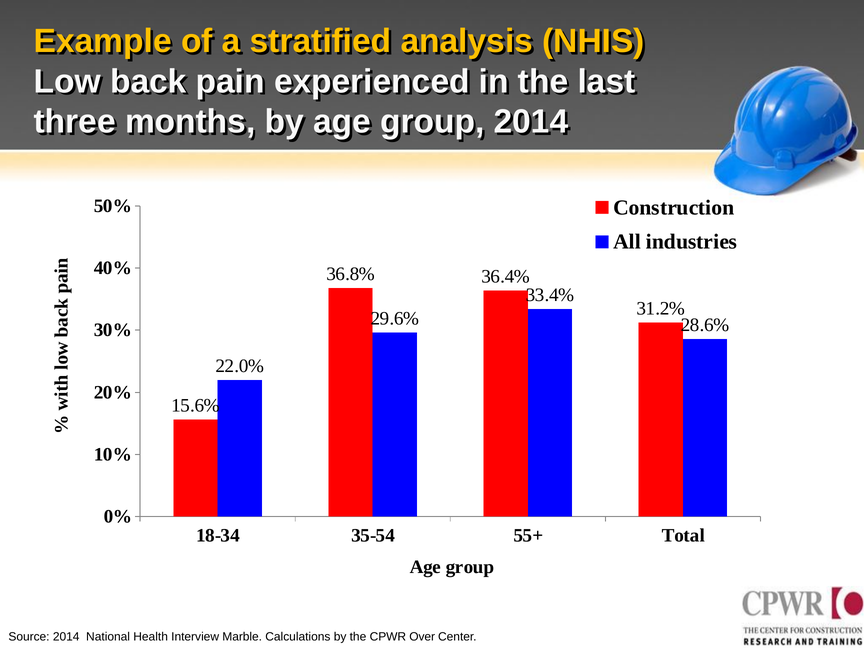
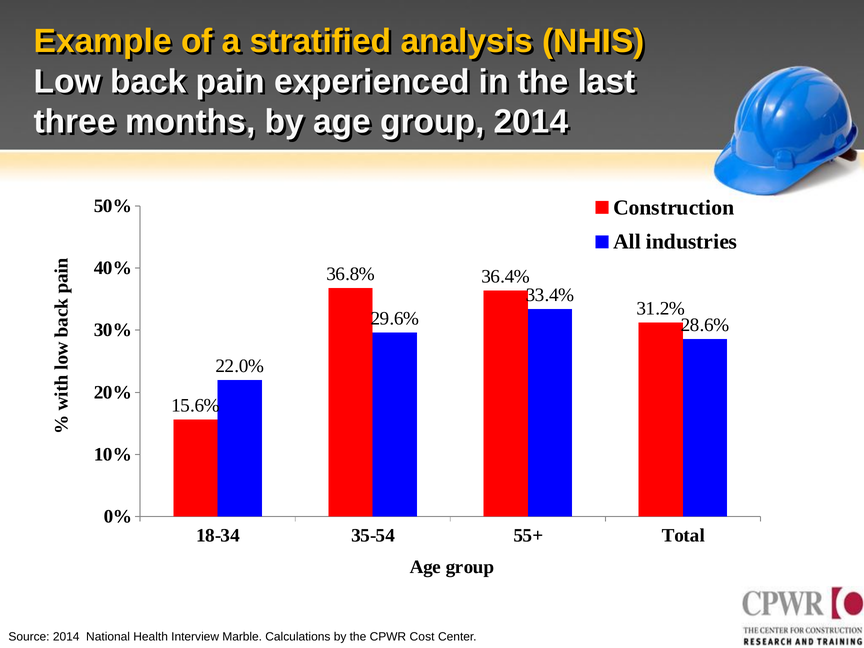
Over: Over -> Cost (422, 637)
